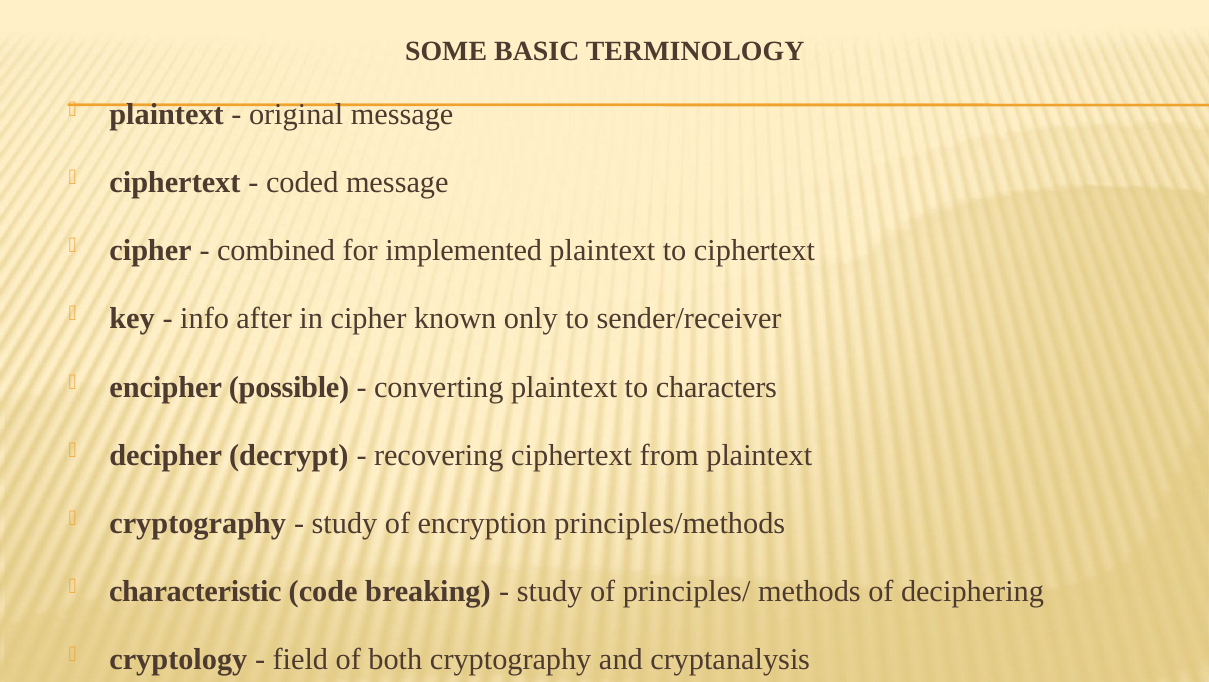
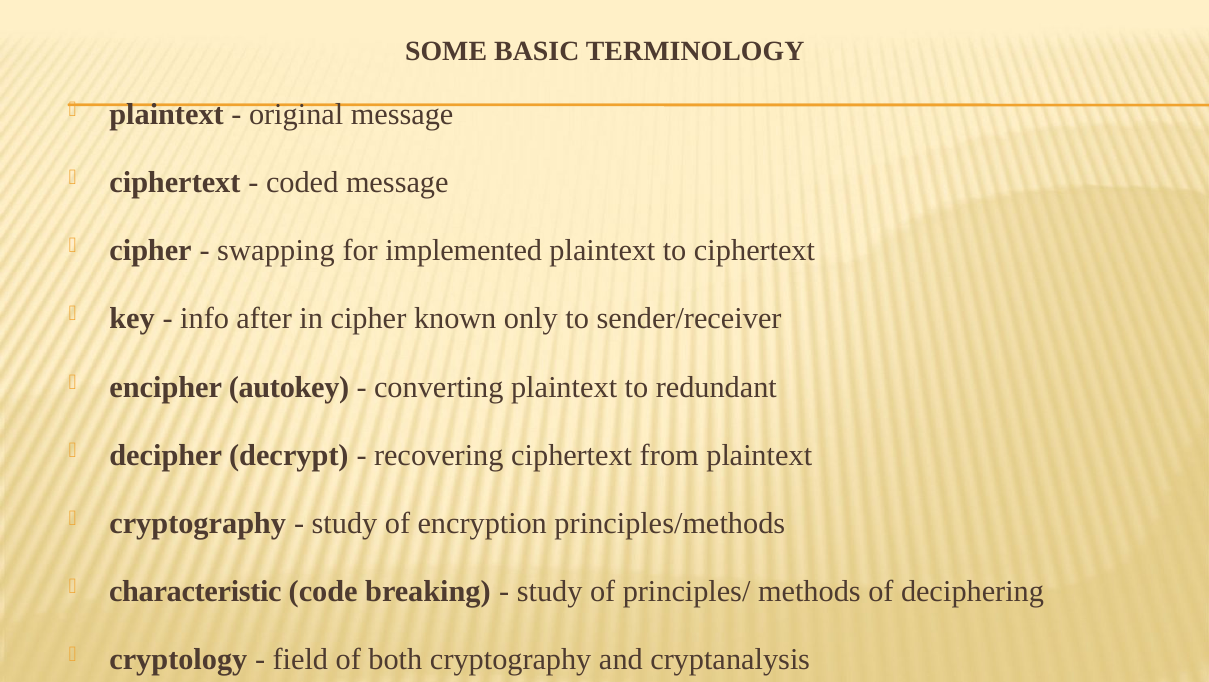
combined: combined -> swapping (276, 251)
possible: possible -> autokey (289, 387)
characters: characters -> redundant (716, 387)
